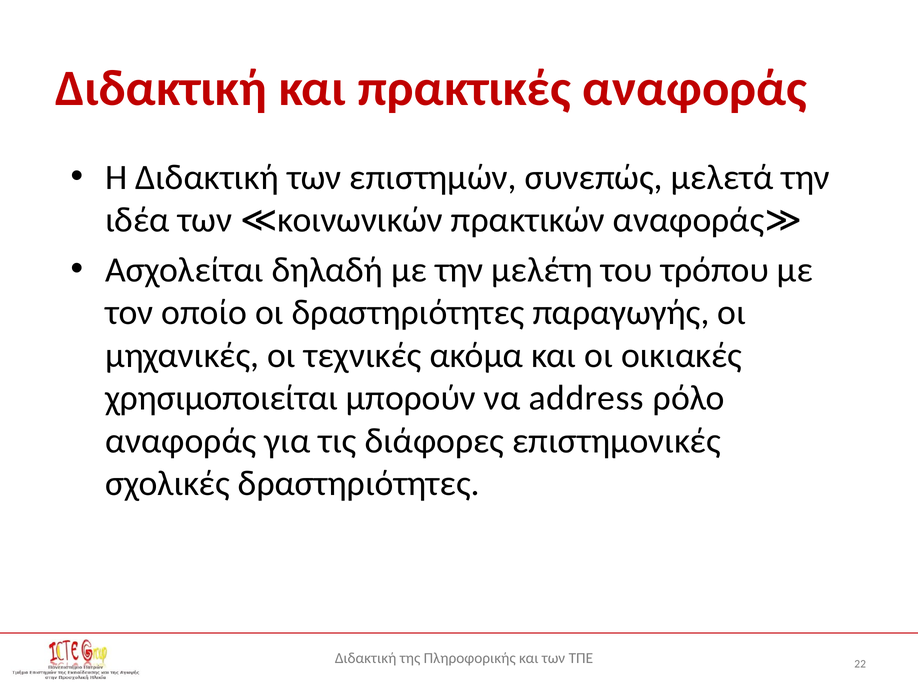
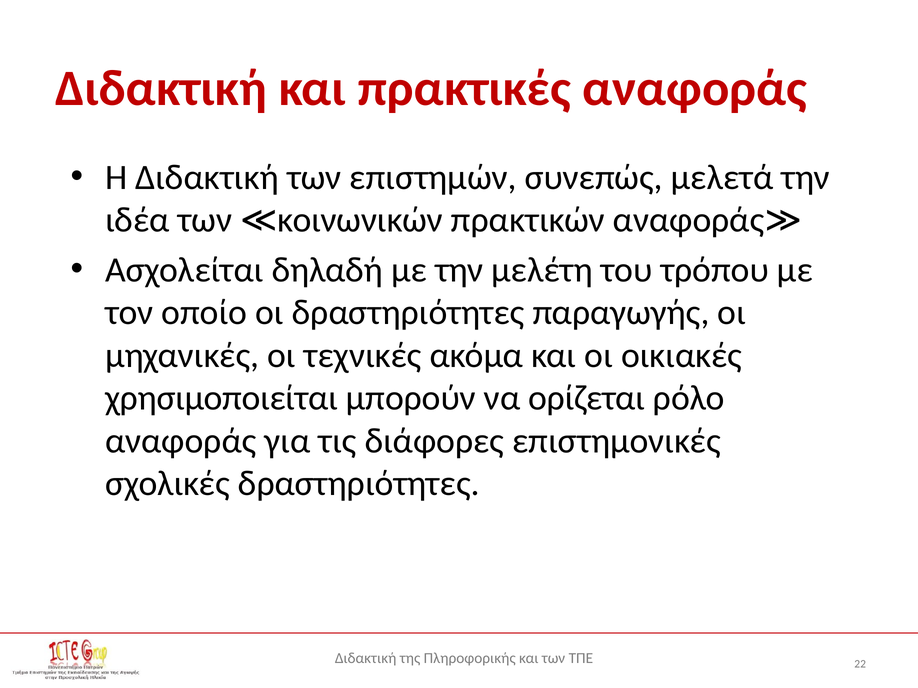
address: address -> ορίζεται (587, 398)
